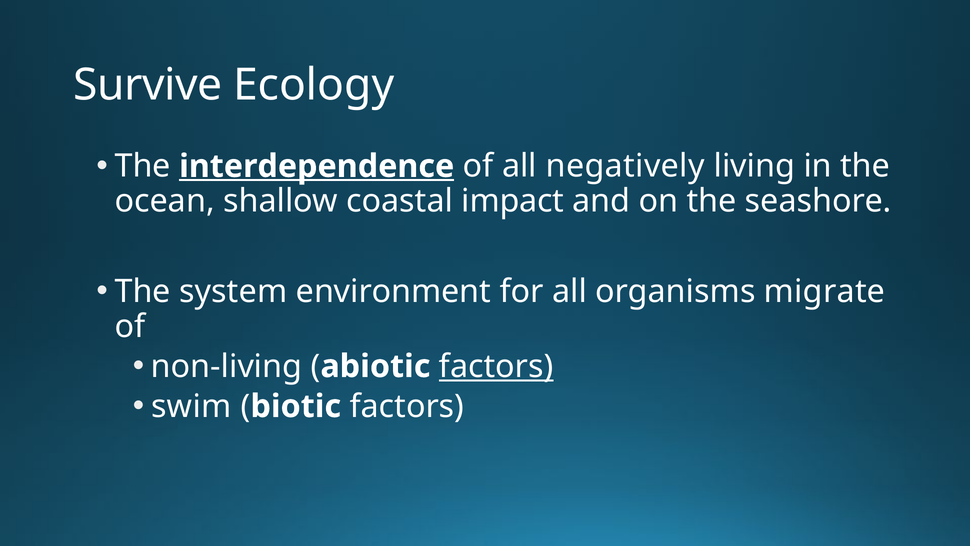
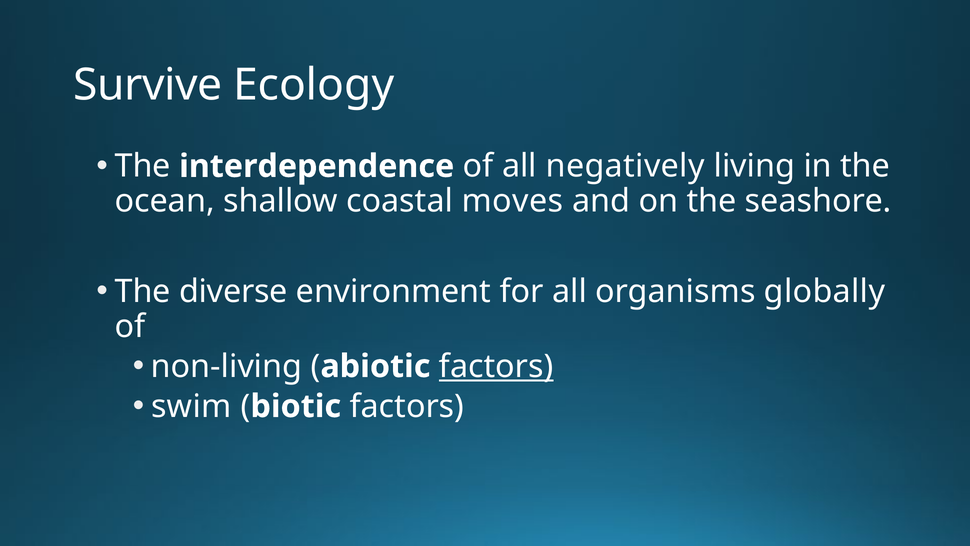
interdependence underline: present -> none (317, 166)
impact: impact -> moves (512, 201)
system: system -> diverse (233, 291)
migrate: migrate -> globally (825, 291)
